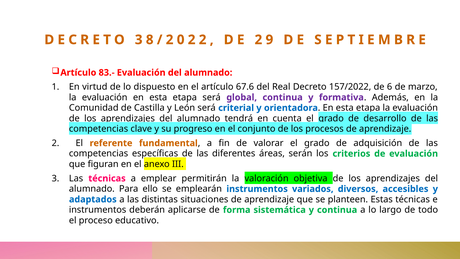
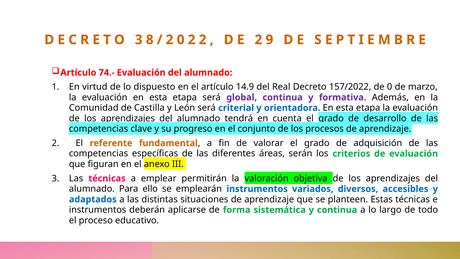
83.-: 83.- -> 74.- (107, 73)
67.6: 67.6 -> 14.9 (245, 87)
6: 6 -> 0 (390, 87)
